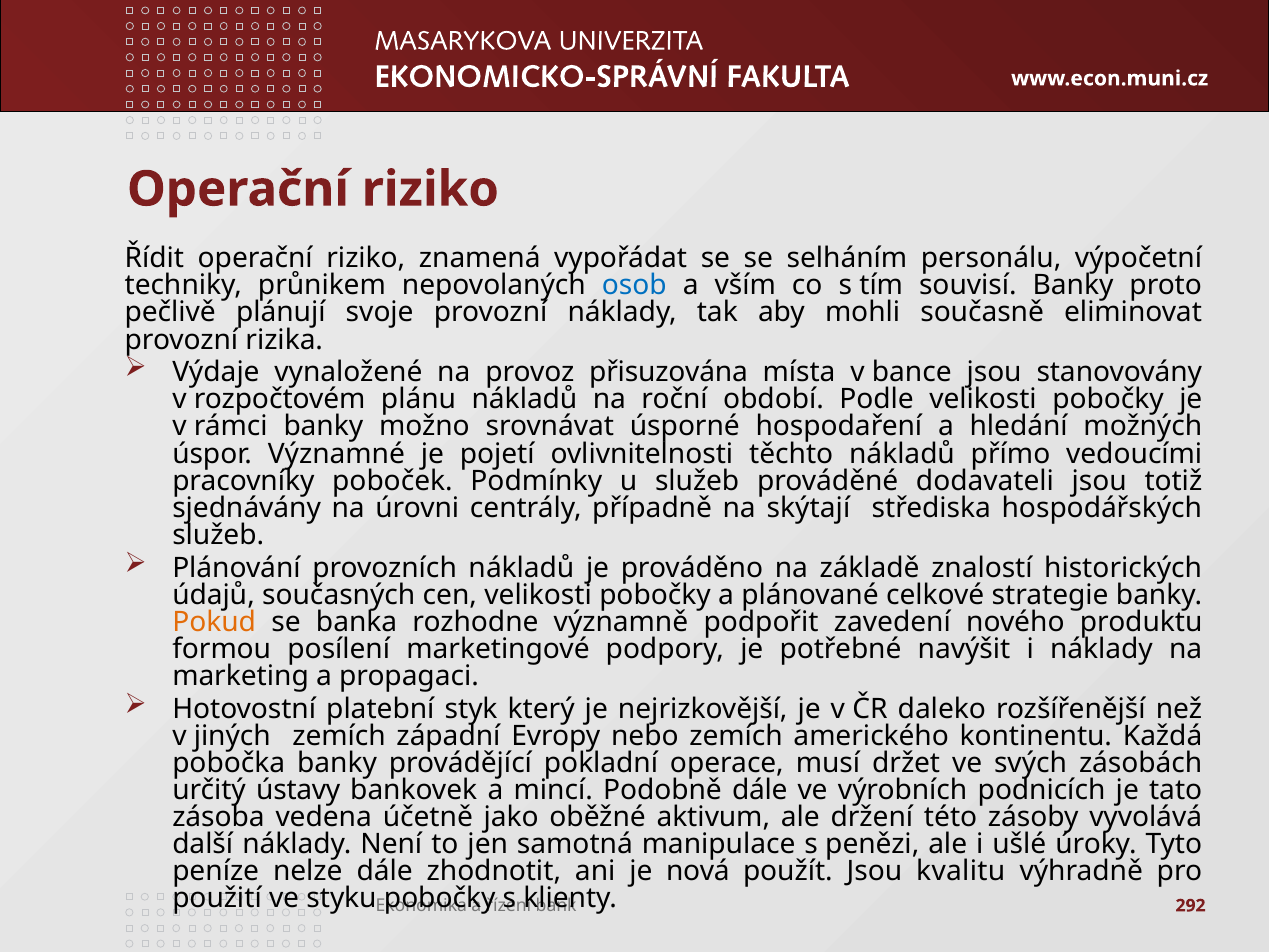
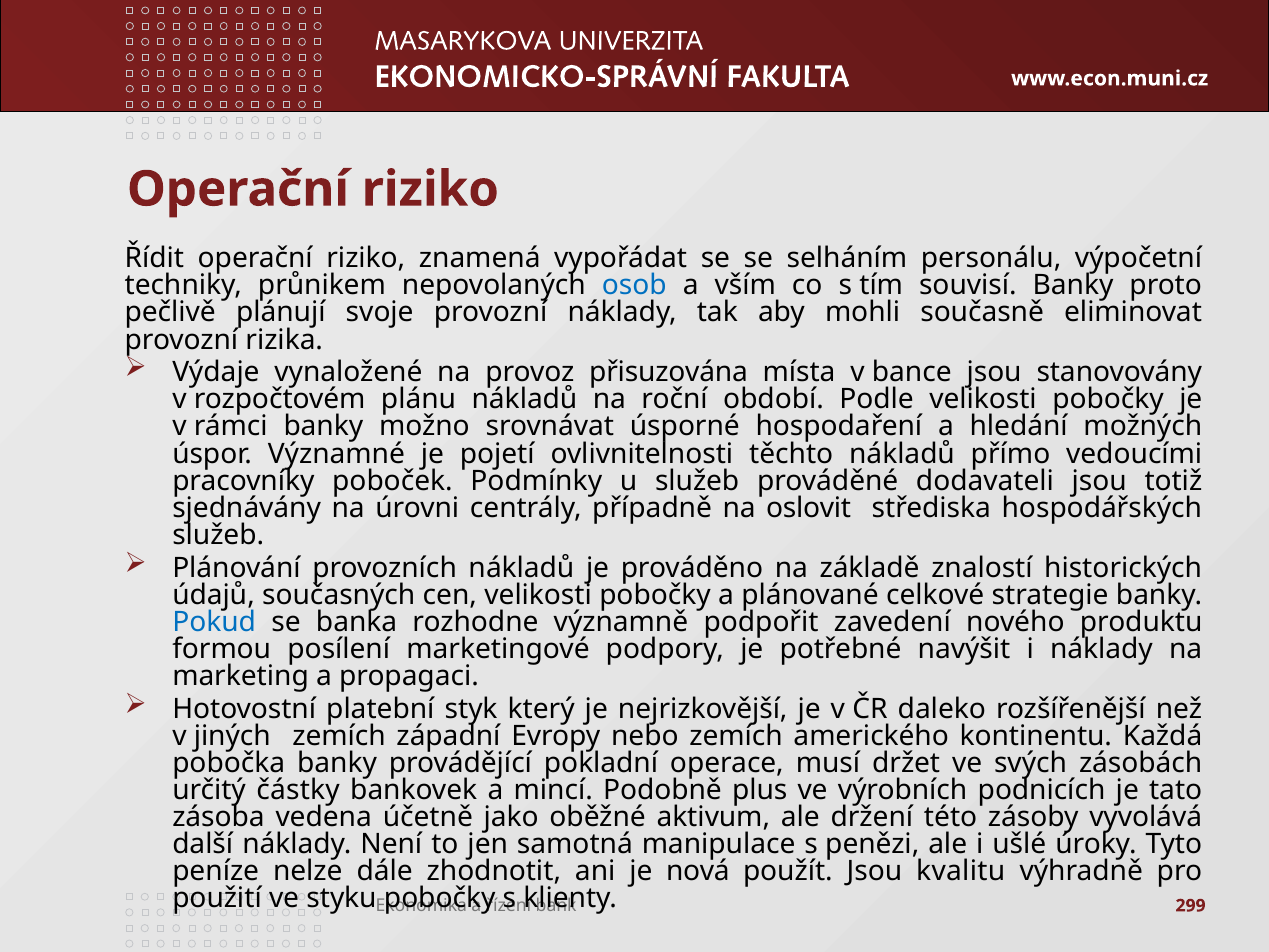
skýtají: skýtají -> oslovit (809, 508)
Pokud colour: orange -> blue (214, 622)
ústavy: ústavy -> částky (298, 790)
Podobně dále: dále -> plus (760, 790)
292: 292 -> 299 (1191, 905)
